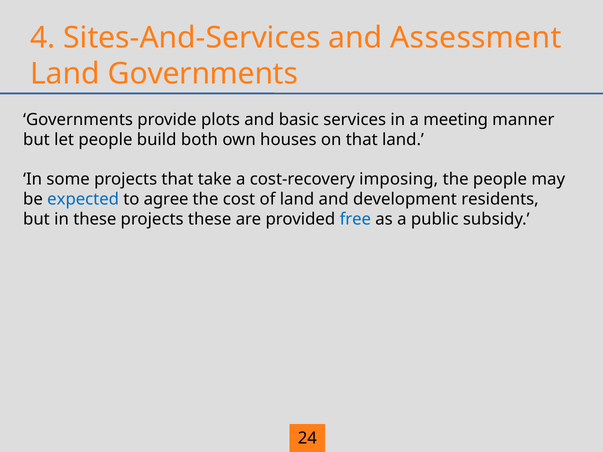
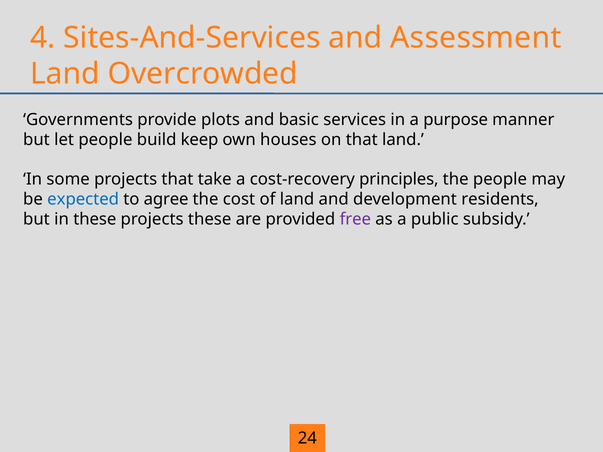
Land Governments: Governments -> Overcrowded (203, 74)
meeting: meeting -> purpose (456, 120)
both: both -> keep (200, 140)
imposing: imposing -> principles (399, 179)
free colour: blue -> purple (355, 219)
